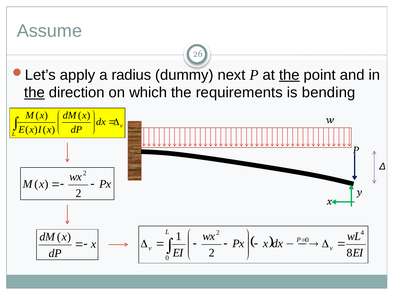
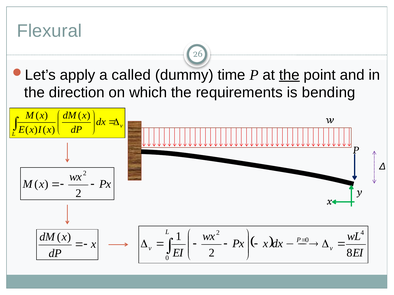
Assume: Assume -> Flexural (49, 31)
radius: radius -> called (131, 75)
next: next -> time (231, 75)
the underline: present -> none (34, 93)
